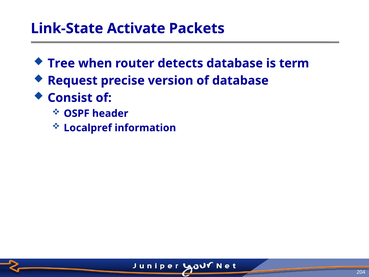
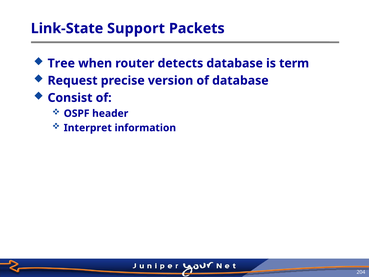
Activate: Activate -> Support (136, 28)
Localpref: Localpref -> Interpret (88, 128)
